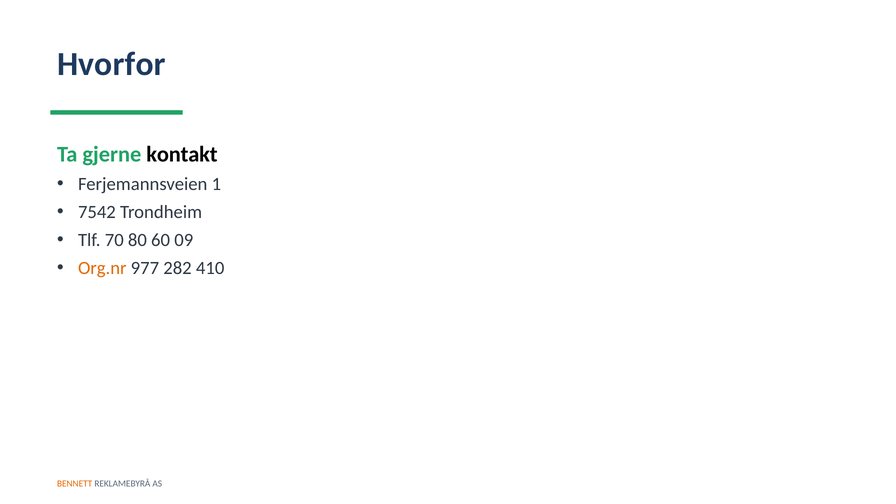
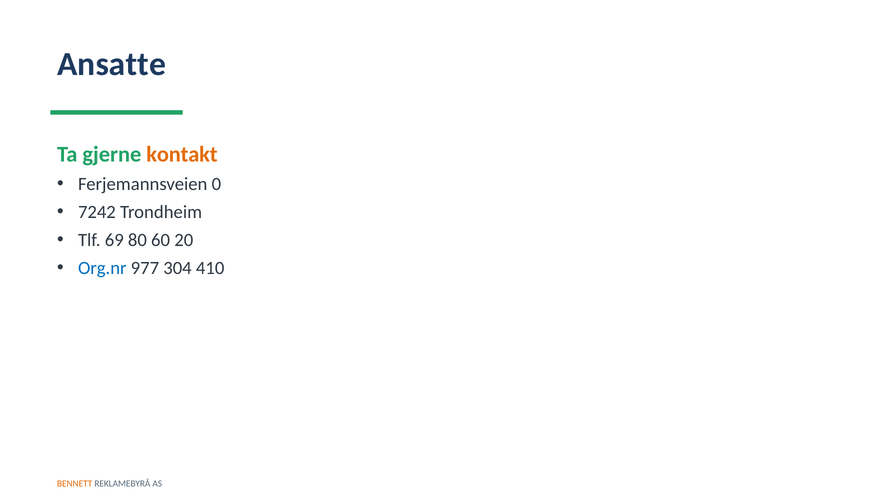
Hvorfor: Hvorfor -> Ansatte (111, 64)
kontakt colour: black -> orange (182, 154)
1: 1 -> 0 (216, 184)
7542: 7542 -> 7242 (97, 212)
70: 70 -> 69 (114, 240)
09: 09 -> 20 (184, 240)
Org.nr colour: orange -> blue (102, 268)
282: 282 -> 304 (178, 268)
